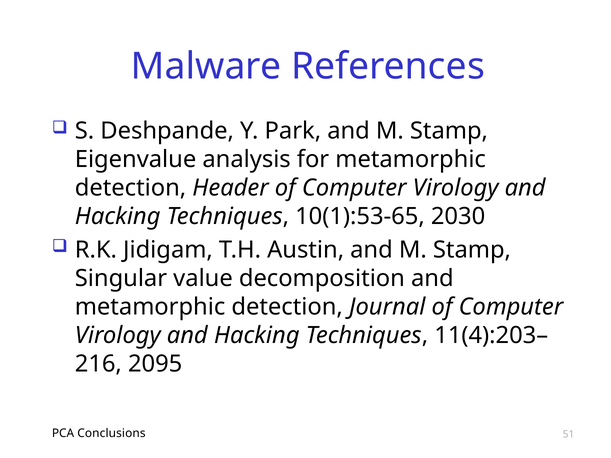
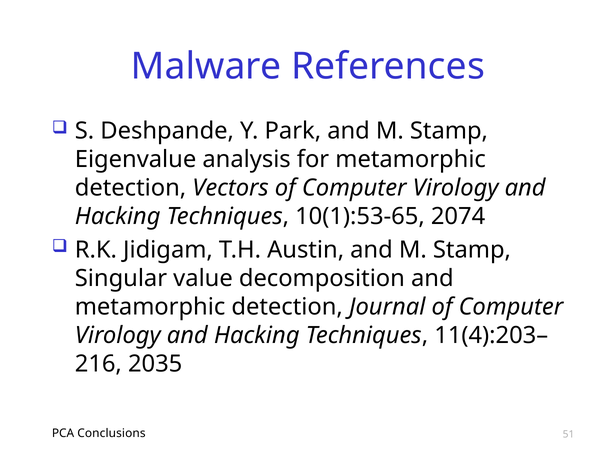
Header: Header -> Vectors (231, 188)
2030: 2030 -> 2074 (458, 217)
2095: 2095 -> 2035 (155, 364)
